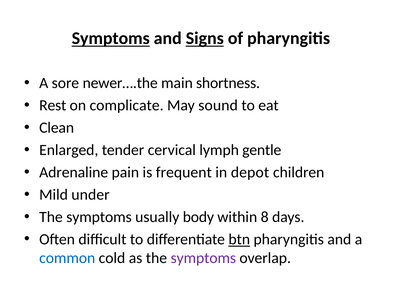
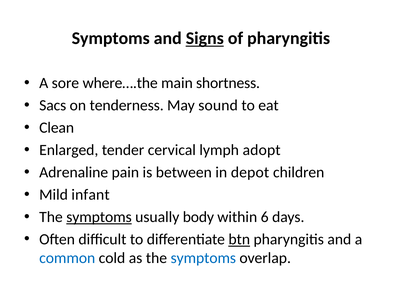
Symptoms underline: present -> none (111, 38)
newer….the: newer….the -> where….the (120, 83)
Rest: Rest -> Sacs (53, 106)
complicate: complicate -> tenderness (127, 106)
gentle: gentle -> adopt (262, 150)
frequent: frequent -> between (184, 173)
under: under -> infant (91, 195)
symptoms underline: none -> present (99, 217)
8: 8 -> 6 (265, 217)
symptoms colour: purple -> blue (203, 259)
